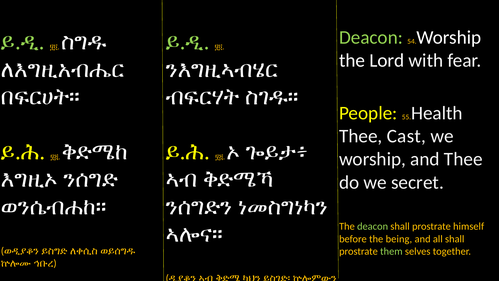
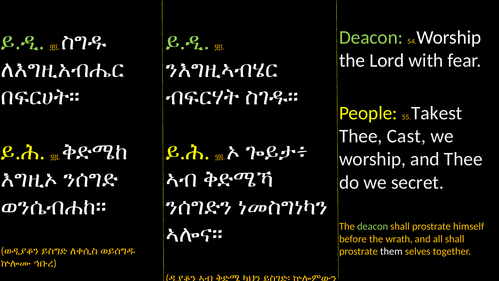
Health: Health -> Takest (437, 113)
being: being -> wrath (399, 239)
them colour: light green -> white (391, 251)
